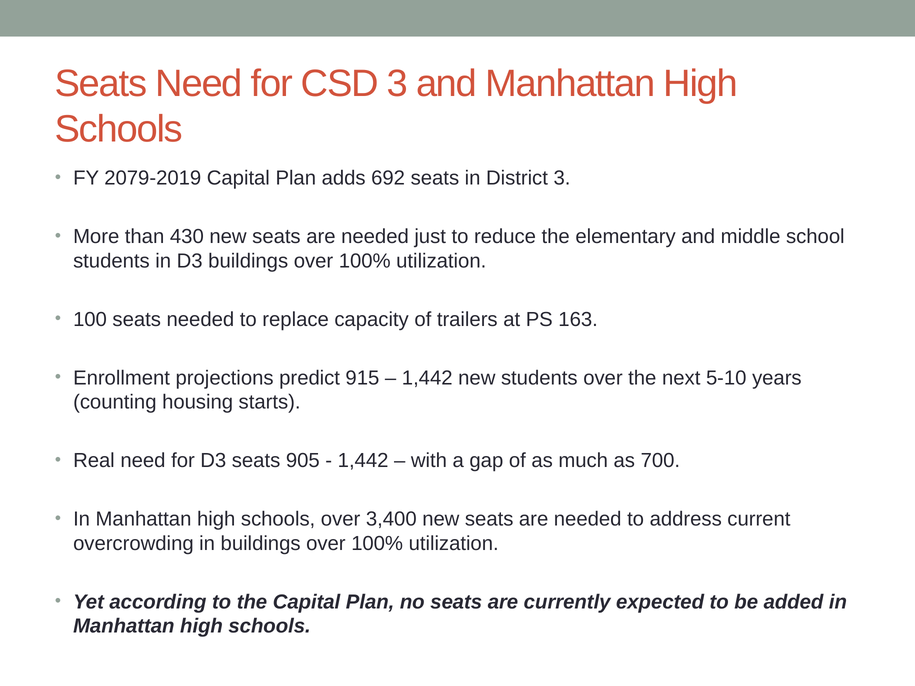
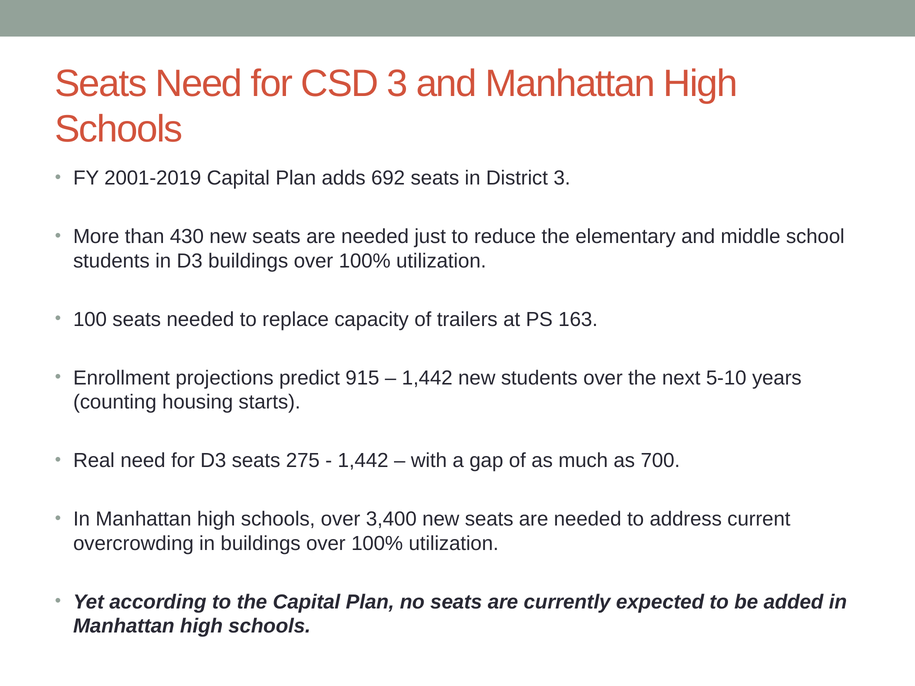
2079-2019: 2079-2019 -> 2001-2019 (153, 178)
905: 905 -> 275 (303, 461)
